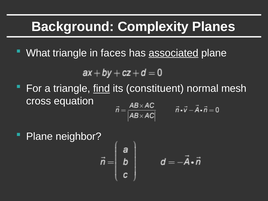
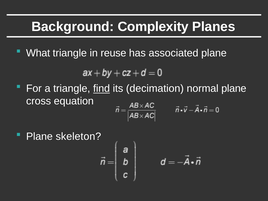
faces: faces -> reuse (113, 53)
associated underline: present -> none (173, 53)
constituent: constituent -> decimation (155, 89)
normal mesh: mesh -> plane (234, 89)
neighbor: neighbor -> skeleton (78, 137)
